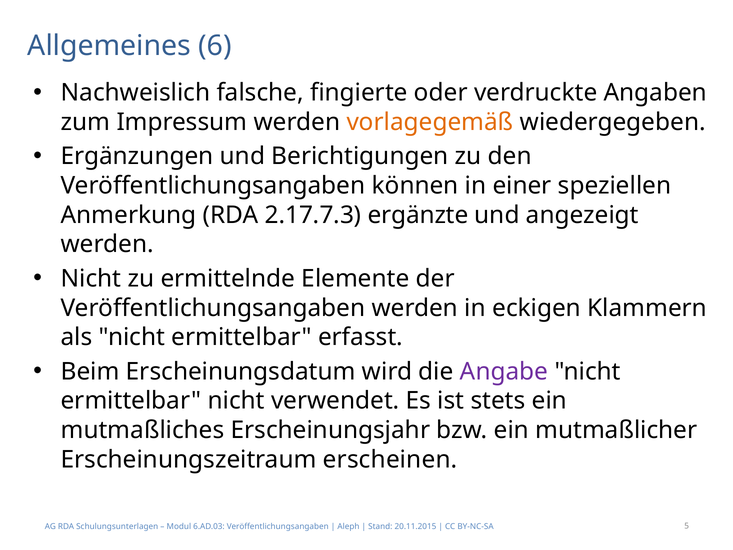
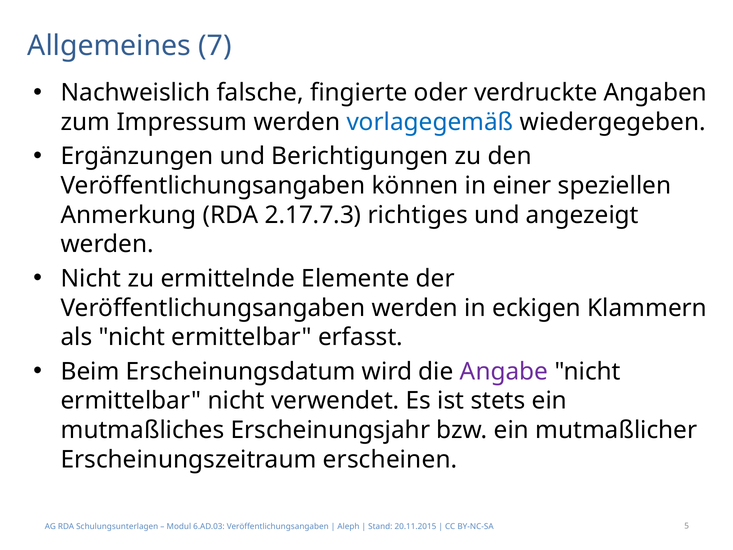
6: 6 -> 7 (215, 46)
vorlagegemäß colour: orange -> blue (430, 122)
ergänzte: ergänzte -> richtiges (418, 215)
